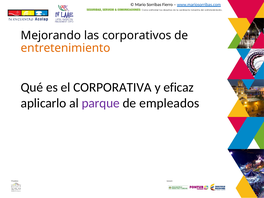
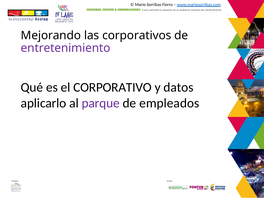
entretenimiento colour: orange -> purple (66, 48)
CORPORATIVA: CORPORATIVA -> CORPORATIVO (113, 87)
eficaz: eficaz -> datos (179, 87)
